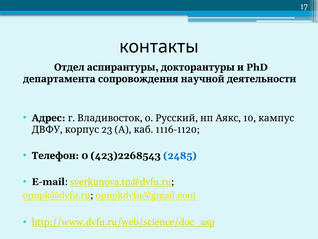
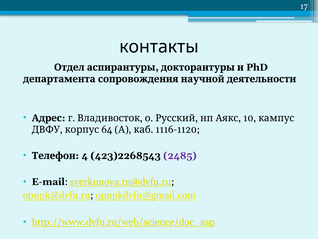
23: 23 -> 64 (107, 129)
0: 0 -> 4 (85, 155)
2485 colour: blue -> purple (180, 155)
